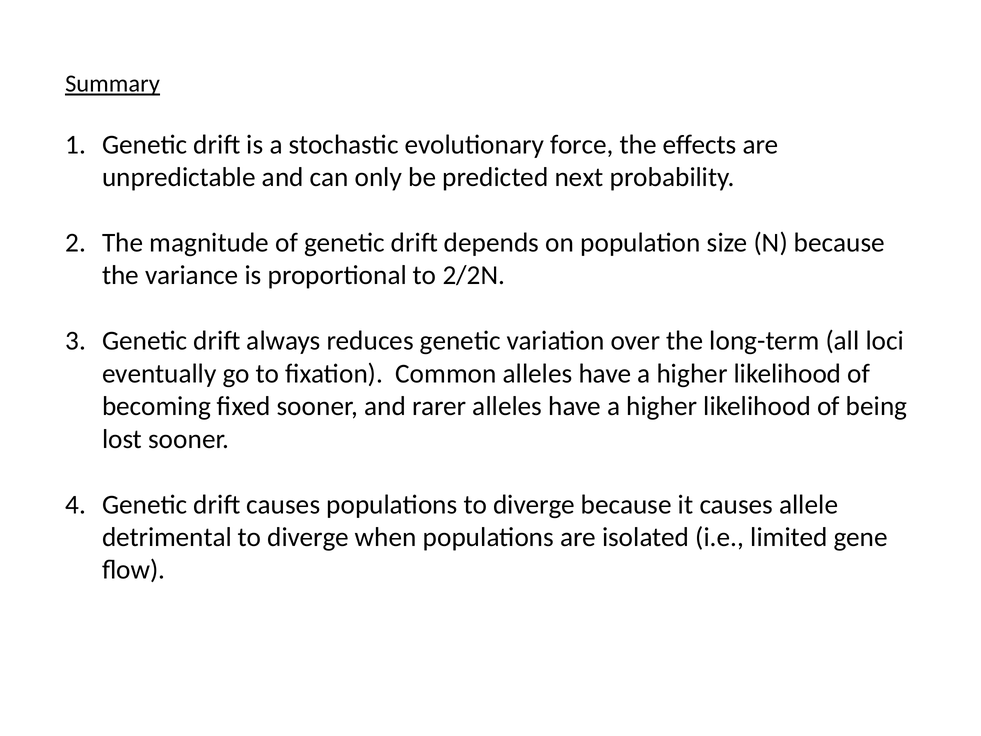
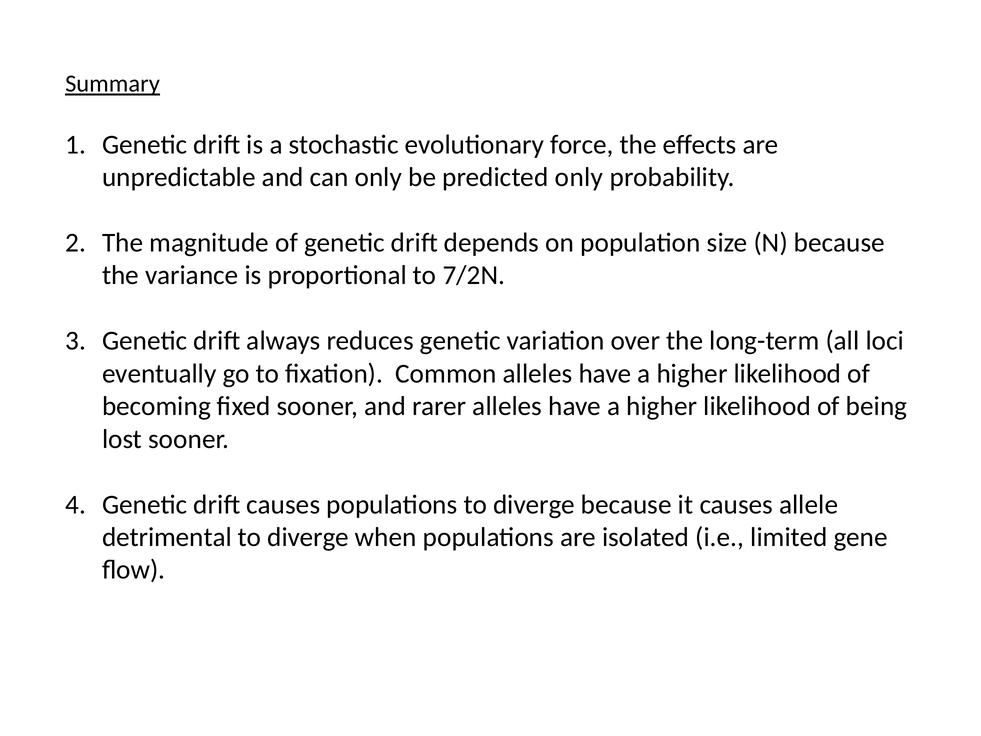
predicted next: next -> only (579, 177)
2/2N: 2/2N -> 7/2N (474, 275)
